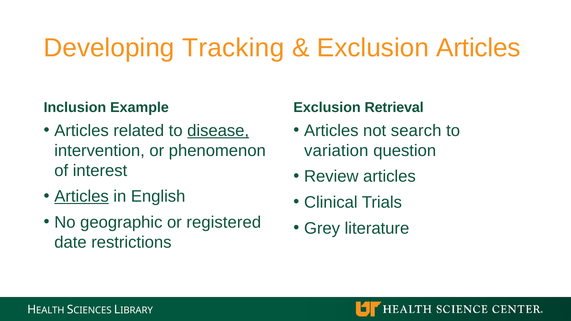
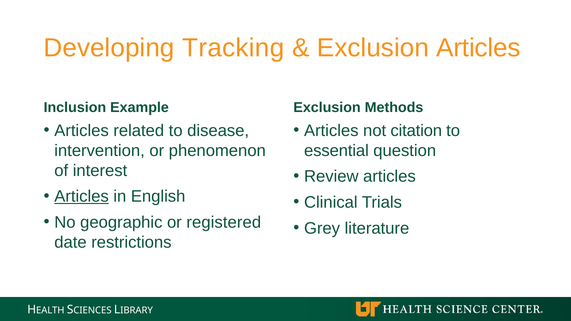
Retrieval: Retrieval -> Methods (394, 108)
disease underline: present -> none (218, 131)
search: search -> citation (416, 131)
variation: variation -> essential (336, 151)
